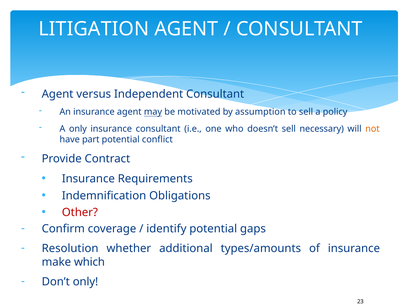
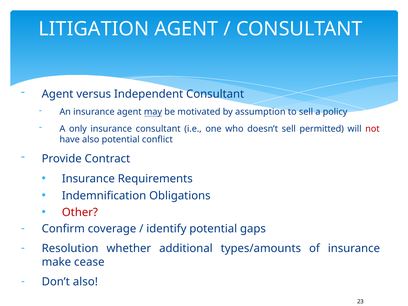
necessary: necessary -> permitted (322, 129)
not colour: orange -> red (372, 129)
have part: part -> also (91, 140)
which: which -> cease (89, 262)
Don’t only: only -> also (85, 282)
